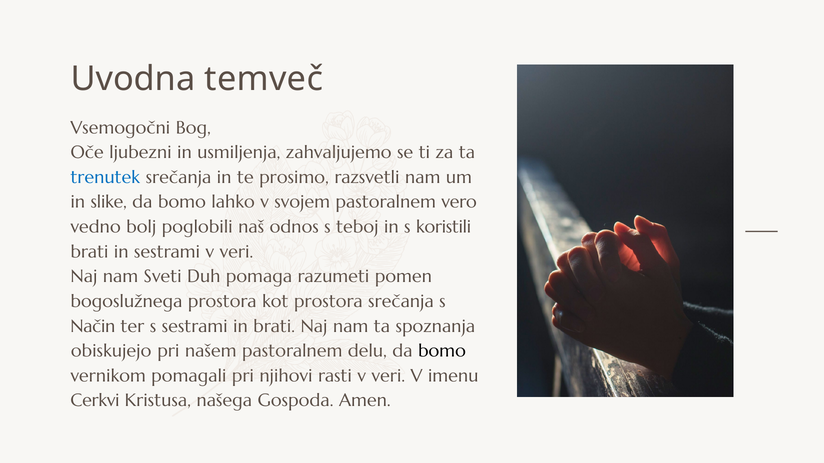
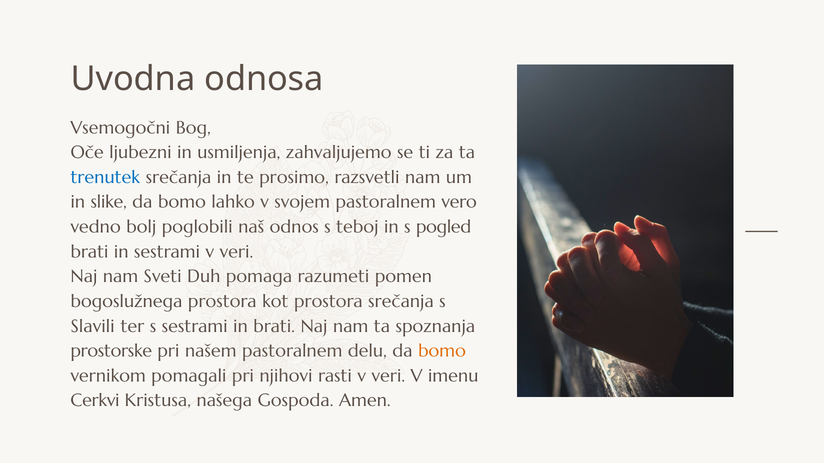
temveč: temveč -> odnosa (264, 79)
koristili: koristili -> pogled (444, 227)
Način: Način -> Slavili (93, 327)
obiskujejo: obiskujejo -> prostorske (111, 351)
bomo colour: black -> orange (442, 351)
